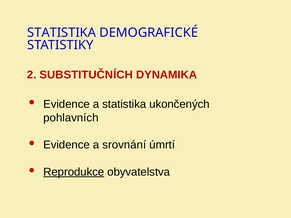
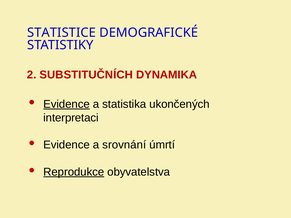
STATISTIKA: STATISTIKA -> STATISTICE (62, 33)
Evidence underline: none -> present (67, 104)
pohlavních: pohlavních -> interpretaci (71, 118)
